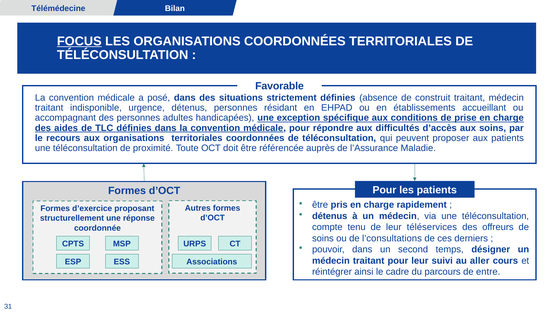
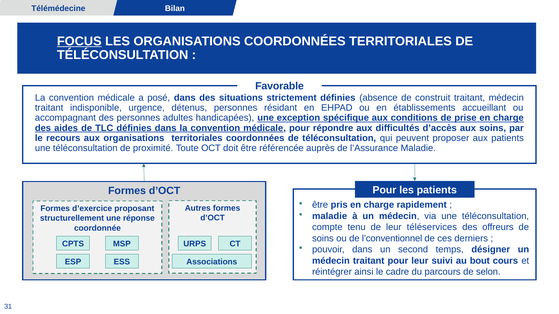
détenus: détenus -> maladie (330, 216)
l’consultations: l’consultations -> l’conventionnel (392, 239)
aller: aller -> bout (480, 261)
entre: entre -> selon (488, 272)
